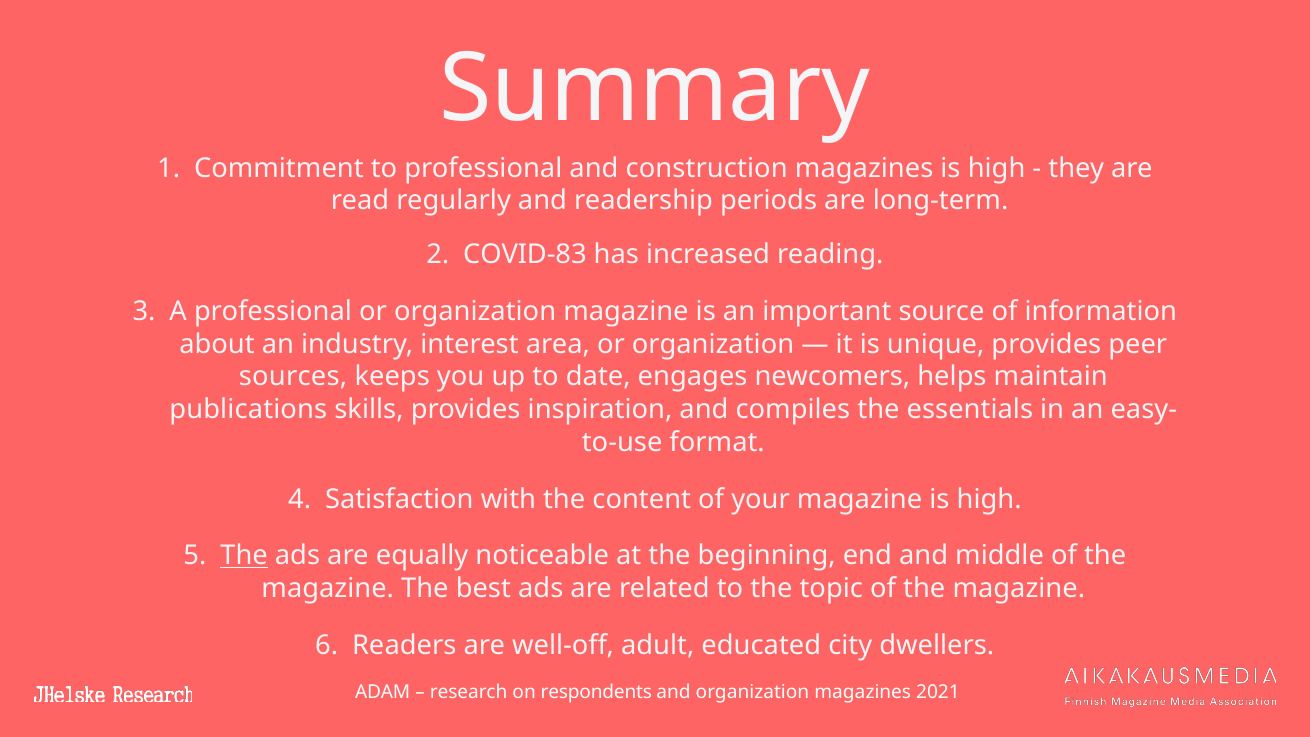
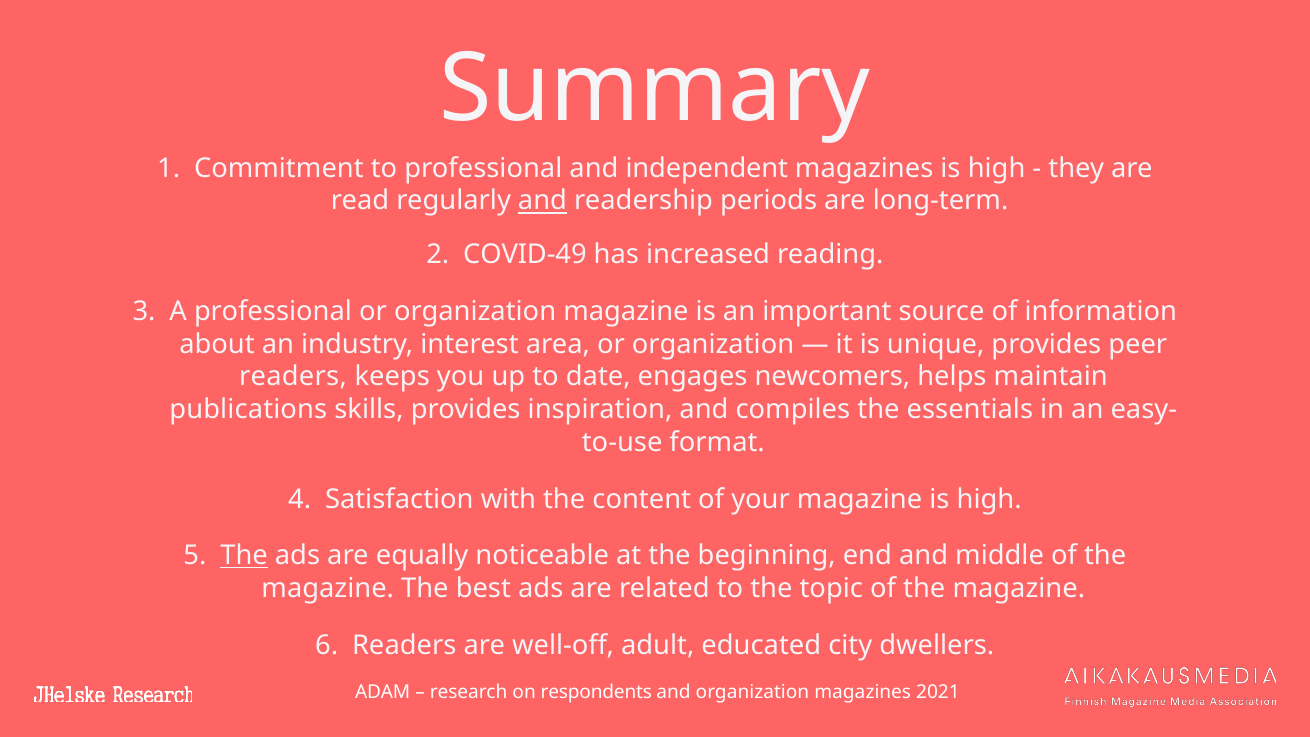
construction: construction -> independent (707, 168)
and underline: none -> present (542, 201)
COVID-83: COVID-83 -> COVID-49 (525, 254)
sources: sources -> readers (293, 377)
